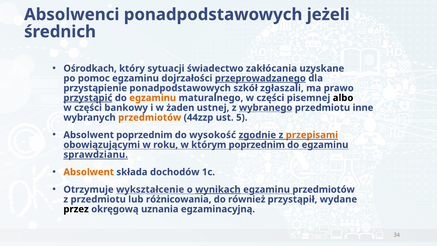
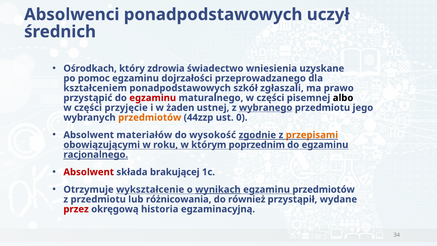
jeżeli: jeżeli -> uczył (328, 15)
sytuacji: sytuacji -> zdrowia (166, 68)
zakłócania: zakłócania -> wniesienia (271, 68)
przeprowadzanego underline: present -> none (260, 78)
przystąpienie: przystąpienie -> kształceniem (95, 88)
przystąpić underline: present -> none (88, 98)
egzaminu colour: orange -> red (153, 98)
bankowy: bankowy -> przyjęcie (126, 108)
inne: inne -> jego (363, 108)
5: 5 -> 0 (242, 117)
Absolwent poprzednim: poprzednim -> materiałów (144, 135)
sprawdzianu: sprawdzianu -> racjonalnego (96, 155)
Absolwent colour: orange -> red (89, 172)
dochodów: dochodów -> brakującej (175, 172)
przez colour: black -> red (76, 209)
uznania: uznania -> historia (160, 209)
